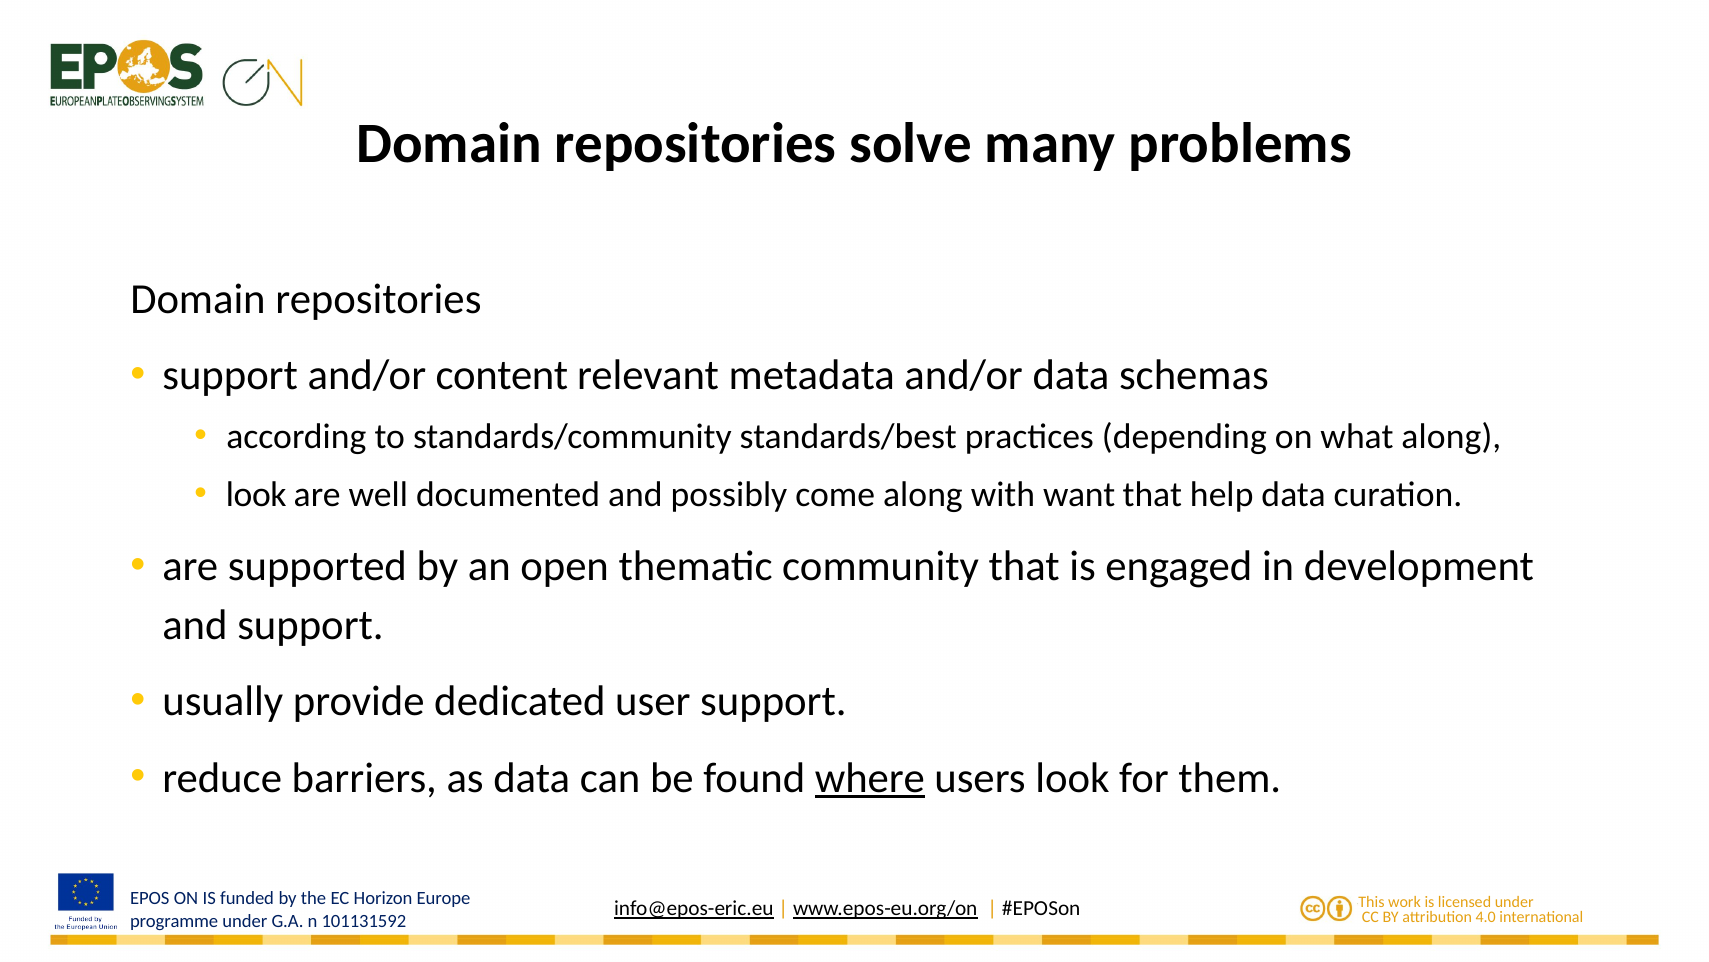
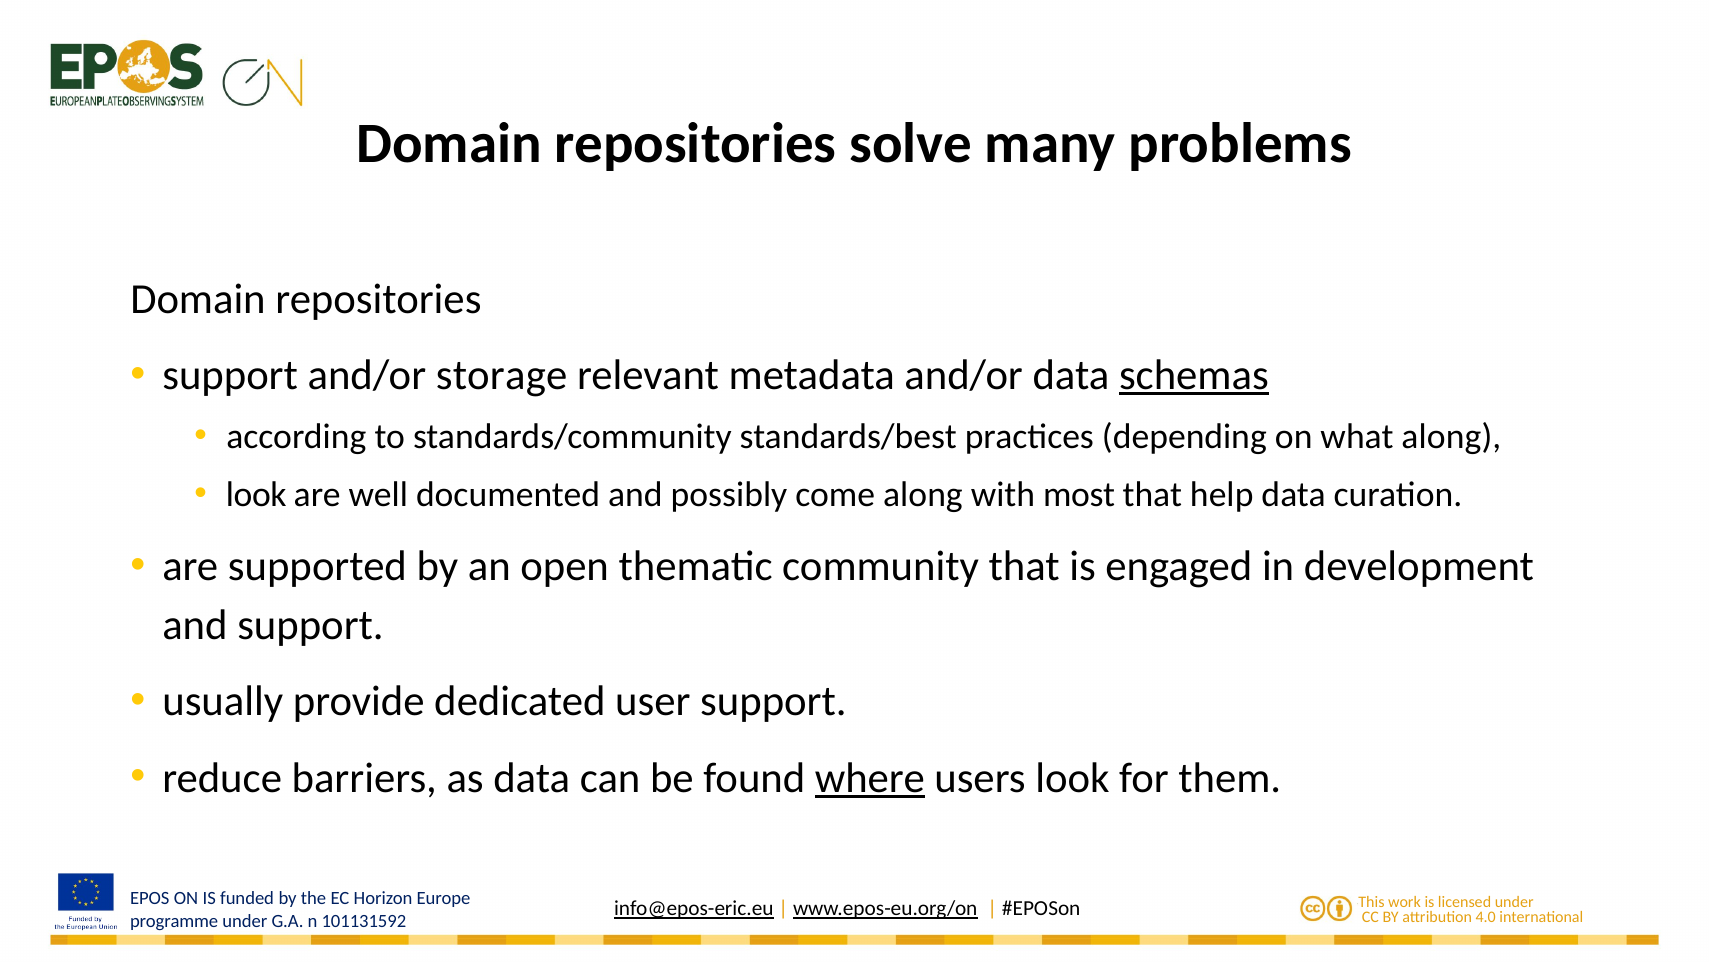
content: content -> storage (502, 375)
schemas underline: none -> present (1194, 375)
want: want -> most (1079, 494)
